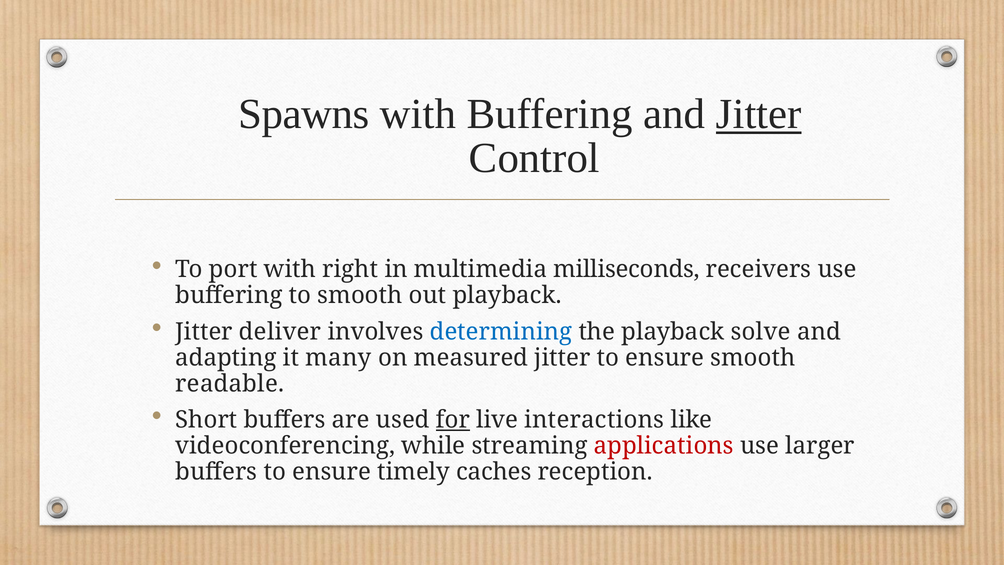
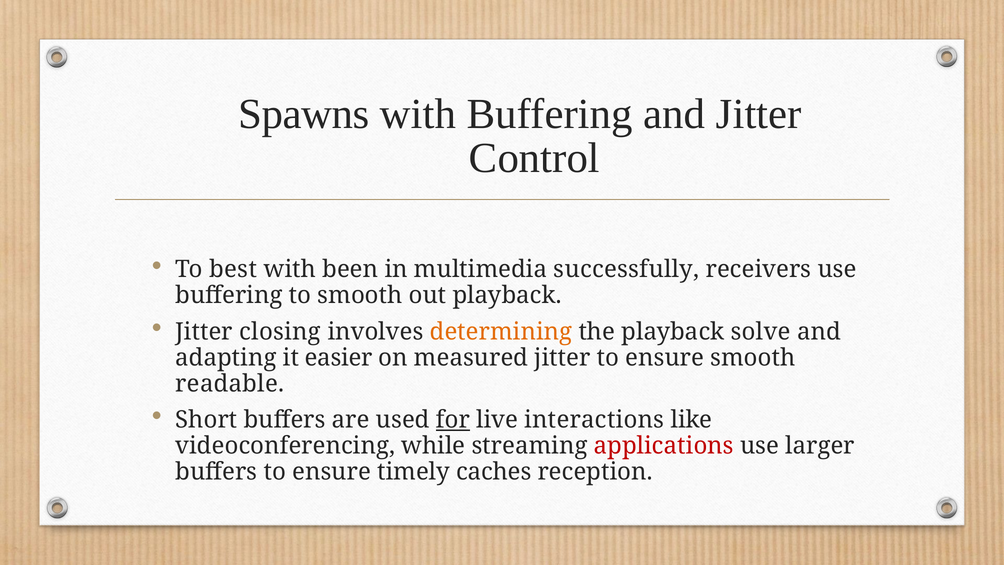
Jitter underline: present -> none (759, 114)
port: port -> best (233, 269)
right: right -> been (350, 269)
milliseconds: milliseconds -> successfully (626, 269)
deliver: deliver -> closing (280, 332)
determining colour: blue -> orange (501, 332)
many: many -> easier (339, 357)
